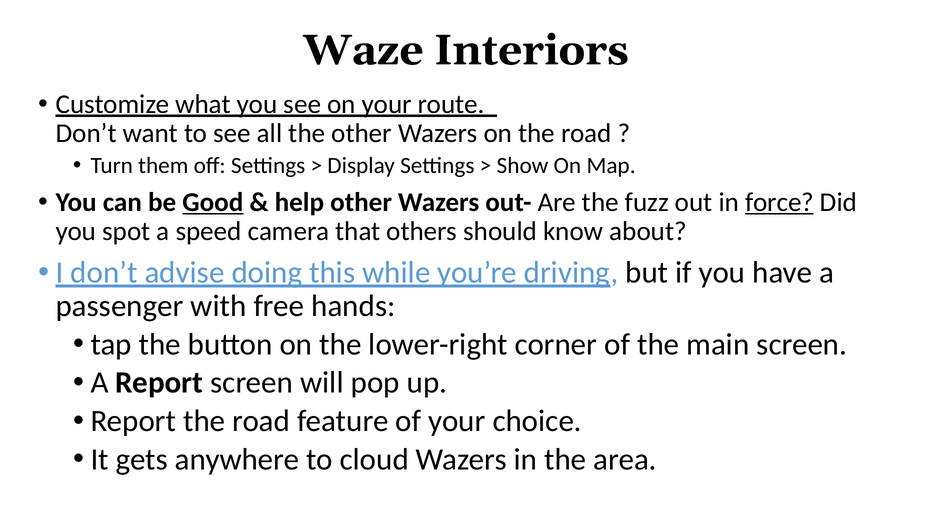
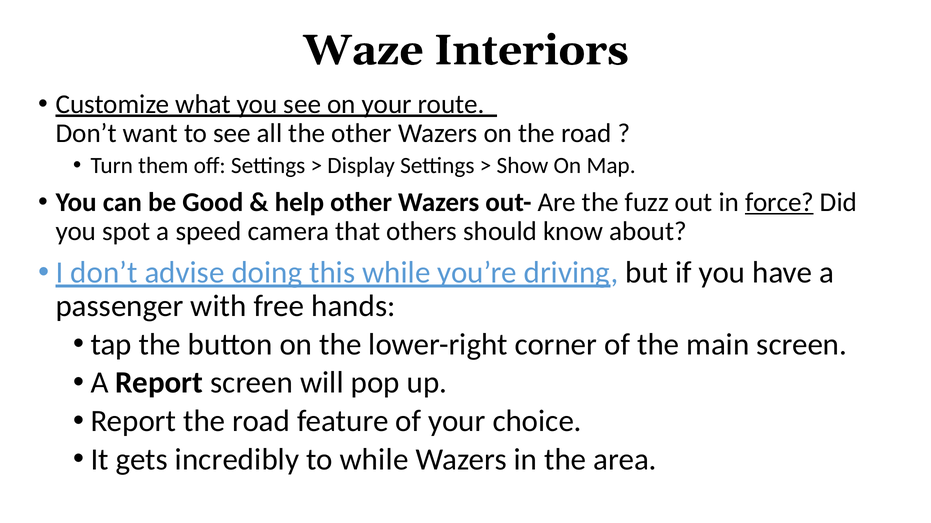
Good underline: present -> none (213, 203)
anywhere: anywhere -> incredibly (237, 460)
to cloud: cloud -> while (374, 460)
